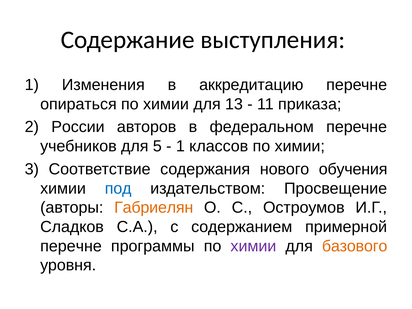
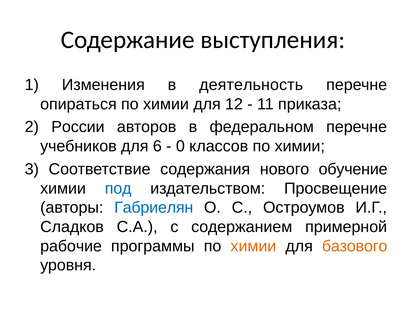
аккредитацию: аккредитацию -> деятельность (251, 85)
13: 13 -> 12 (234, 104)
5: 5 -> 6 (157, 146)
1: 1 -> 0 (180, 146)
обучения: обучения -> обучение (353, 169)
Габриелян colour: orange -> blue (154, 208)
перечне: перечне -> рабочие (71, 246)
химии colour: purple -> orange (253, 246)
